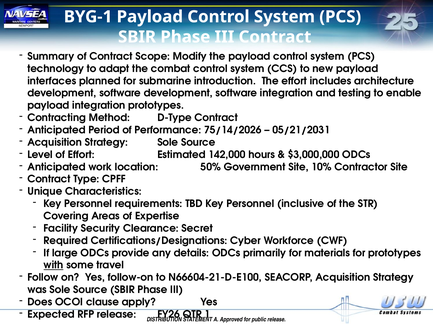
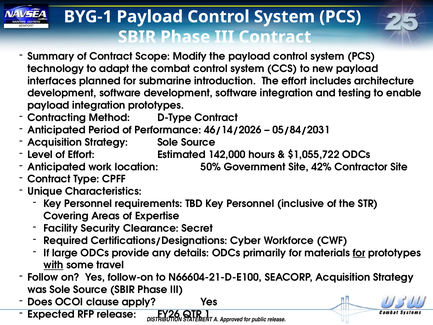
75/14/2026: 75/14/2026 -> 46/14/2026 (233, 130)
05/21/2031: 05/21/2031 -> 05/84/2031 (301, 130)
$3,000,000: $3,000,000 -> $1,055,722 (314, 155)
10%: 10% -> 42% (322, 167)
for underline: none -> present (359, 253)
